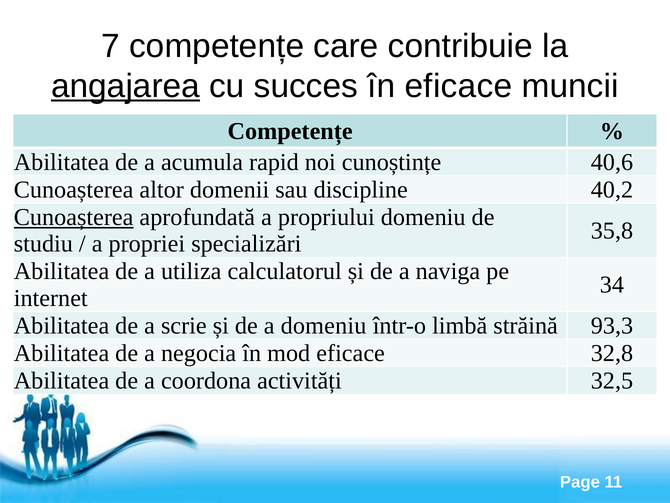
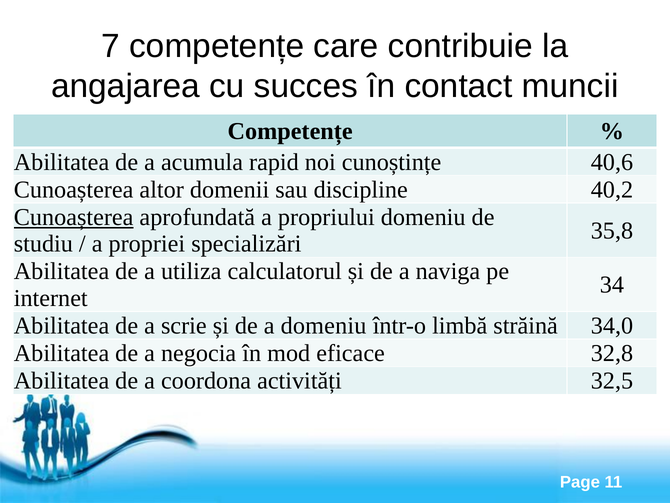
angajarea underline: present -> none (125, 86)
în eficace: eficace -> contact (459, 86)
93,3: 93,3 -> 34,0 (612, 326)
